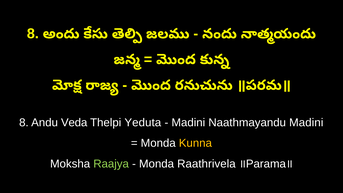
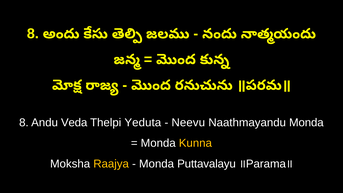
Madini: Madini -> Neevu (188, 123)
Naathmayandu Madini: Madini -> Monda (306, 123)
Raajya colour: light green -> yellow (111, 164)
Raathrivela: Raathrivela -> Puttavalayu (207, 164)
